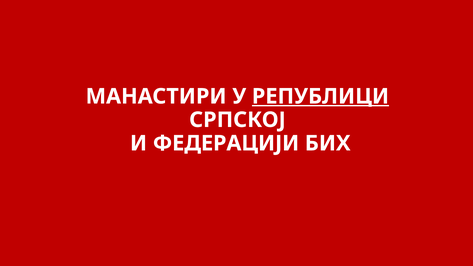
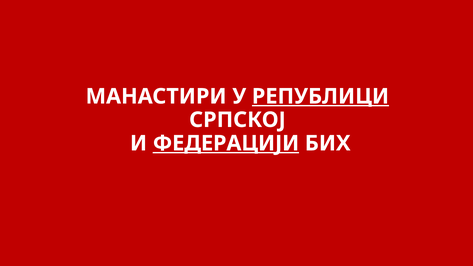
ФЕДЕРАЦИЈИ underline: none -> present (226, 143)
